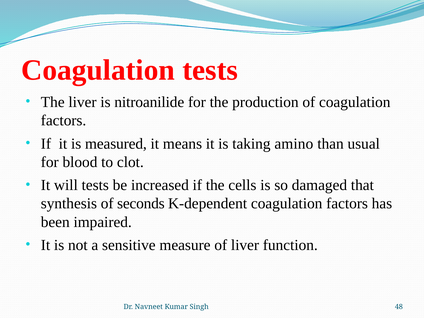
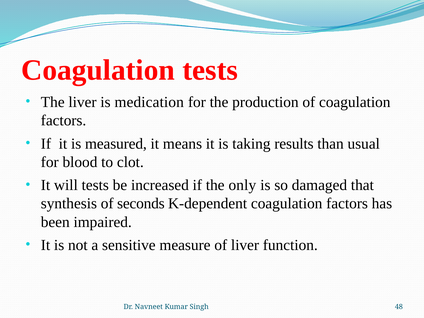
nitroanilide: nitroanilide -> medication (149, 102)
amino: amino -> results (294, 144)
cells: cells -> only (242, 185)
